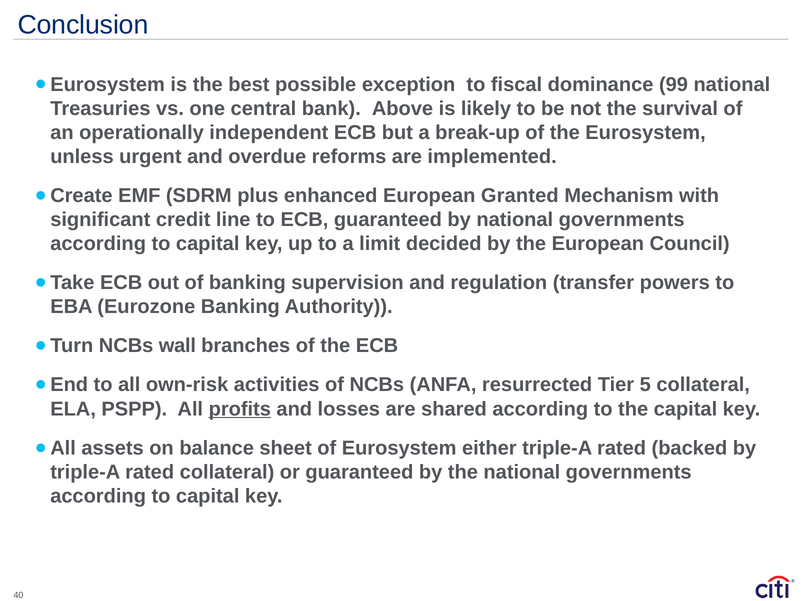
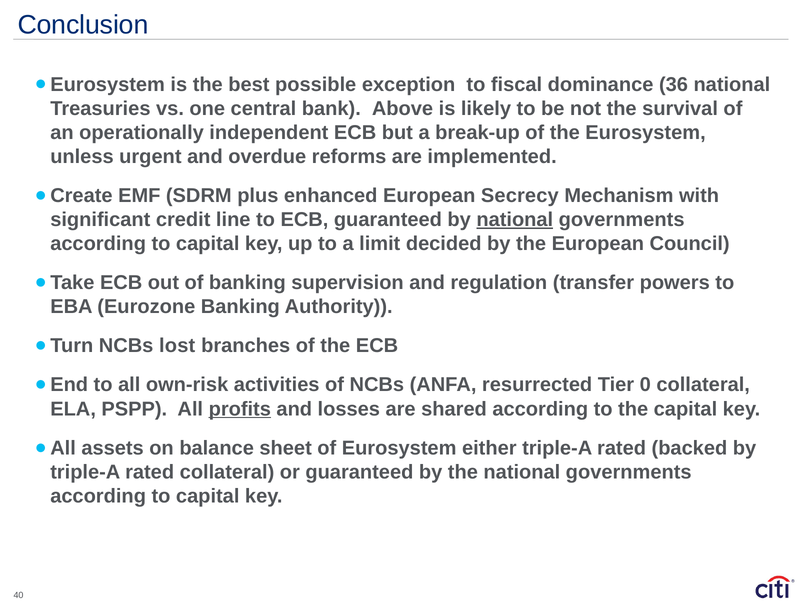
99: 99 -> 36 (673, 84)
Granted: Granted -> Secrecy (520, 196)
national underline: none -> present (515, 220)
wall: wall -> lost (177, 346)
5: 5 -> 0 (645, 385)
